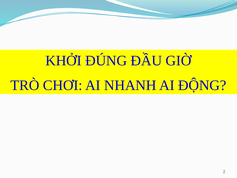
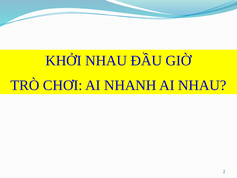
KHỞI ĐÚNG: ĐÚNG -> NHAU (106, 61)
AI ĐỘNG: ĐỘNG -> NHAU (202, 85)
